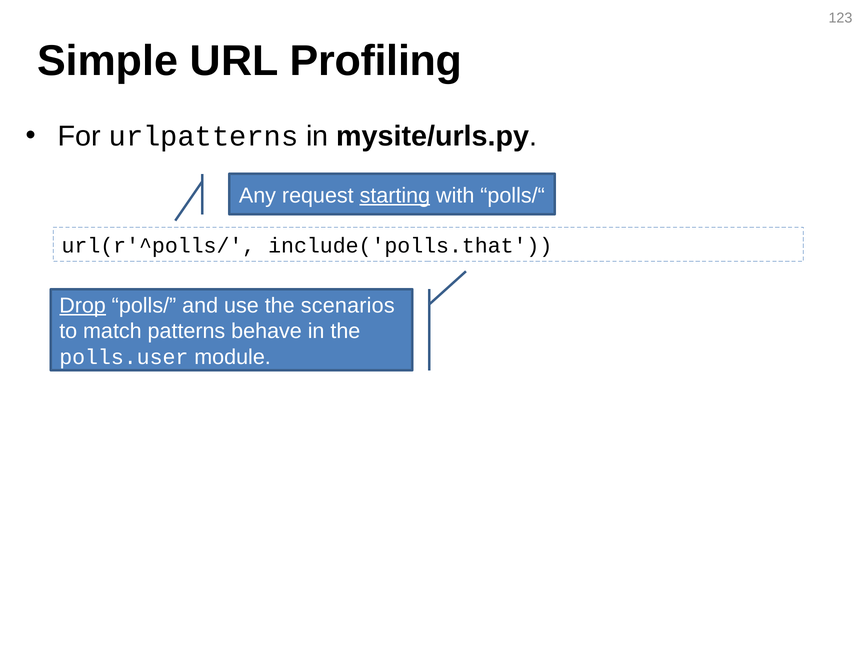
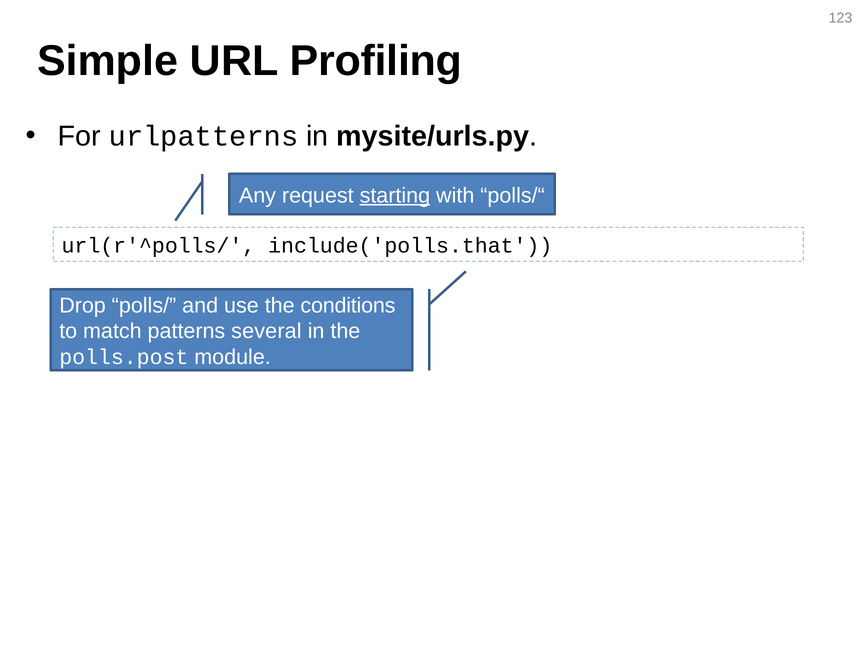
Drop underline: present -> none (83, 305)
scenarios: scenarios -> conditions (348, 305)
behave: behave -> several (266, 331)
polls.user: polls.user -> polls.post (124, 357)
